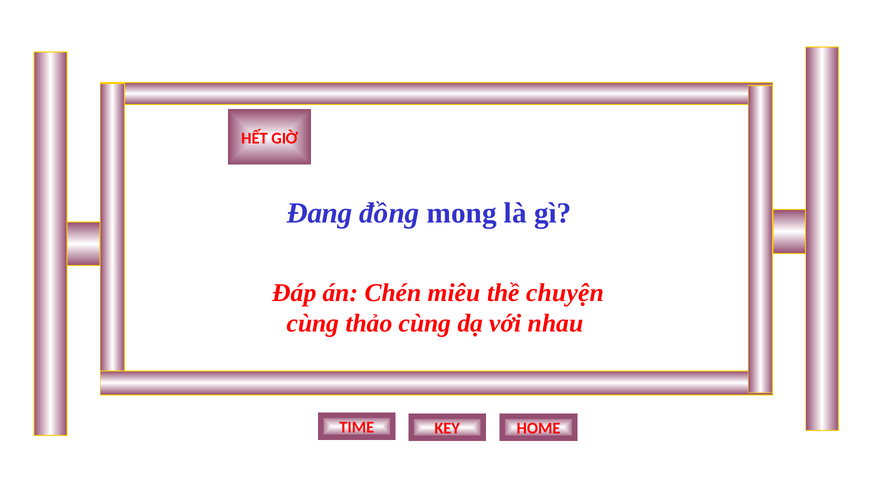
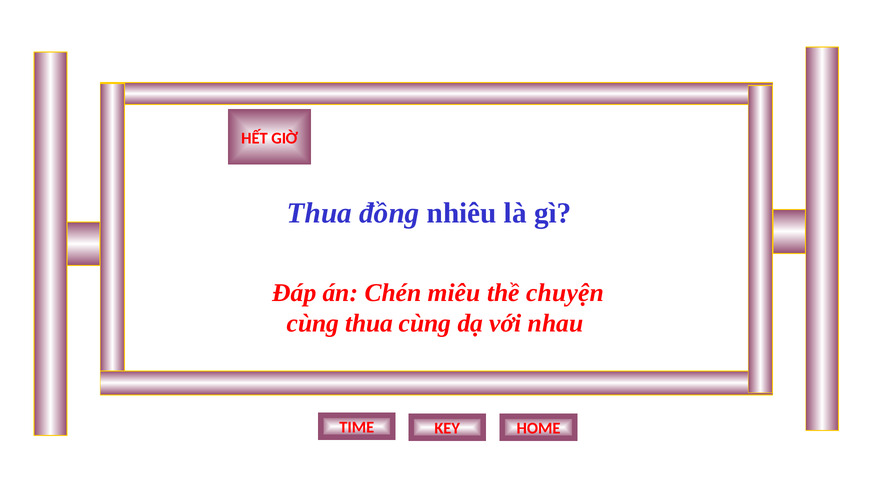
Đang: Đang -> Thua (319, 213)
mong: mong -> nhiêu (462, 213)
cùng thảo: thảo -> thua (369, 324)
